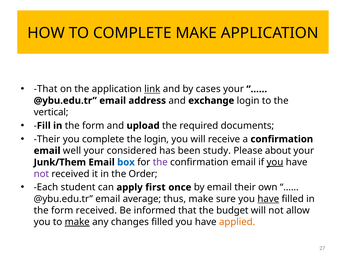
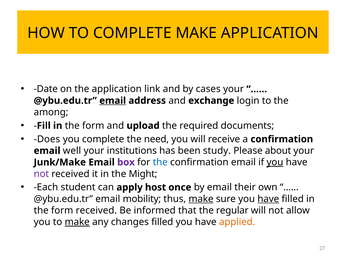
That: That -> Date (46, 89)
link underline: present -> none (152, 89)
email underline: none -> present (113, 100)
vertical: vertical -> among (51, 112)
Their: Their -> Does (47, 139)
the login: login -> need (156, 139)
considered: considered -> institutions (132, 150)
Junk/Them: Junk/Them -> Junk/Make (60, 162)
box colour: blue -> purple (126, 162)
the colour: purple -> blue (160, 162)
Order: Order -> Might (143, 173)
first: first -> host (156, 187)
average: average -> mobility (142, 198)
make underline: none -> present (201, 198)
budget: budget -> regular (232, 210)
